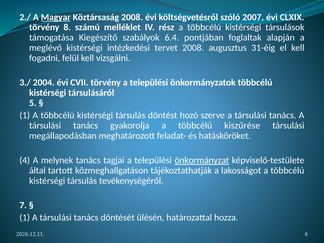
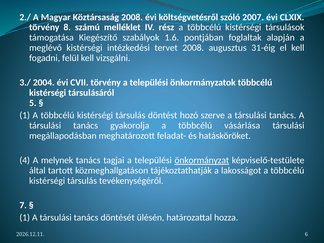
Magyar underline: present -> none (56, 17)
6.4: 6.4 -> 1.6 (172, 38)
kiszűrése: kiszűrése -> vásárlása (242, 125)
